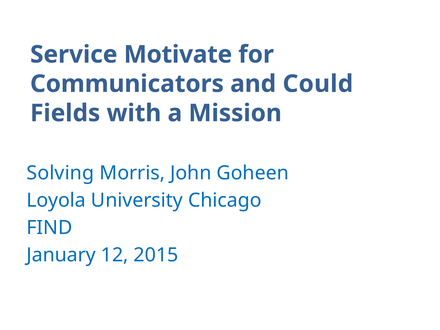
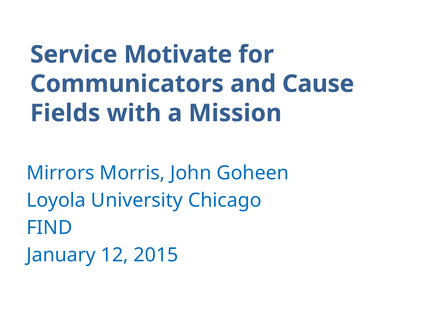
Could: Could -> Cause (318, 84)
Solving: Solving -> Mirrors (60, 173)
